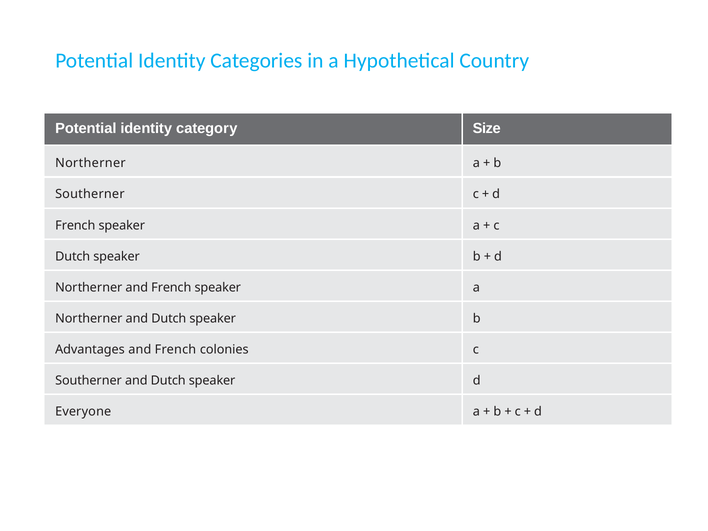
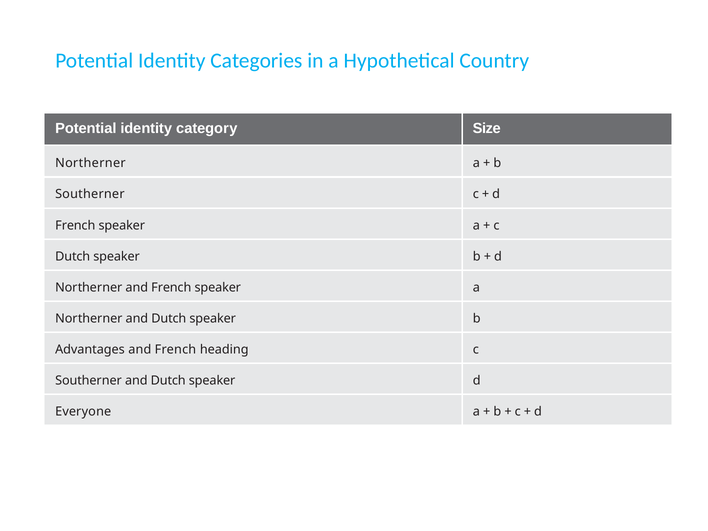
colonies: colonies -> heading (224, 350)
